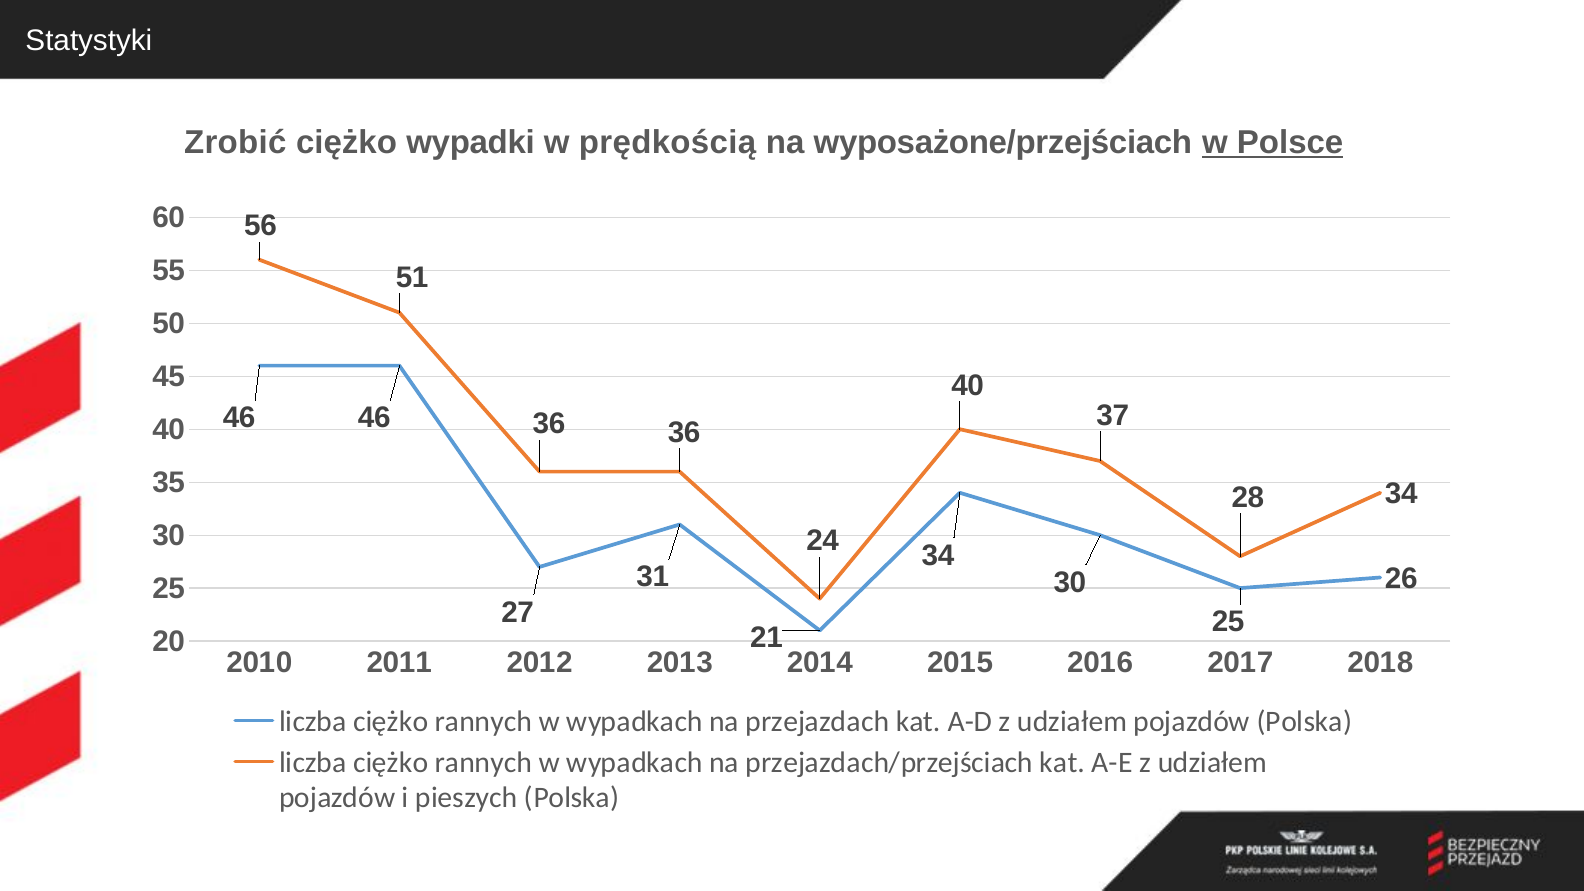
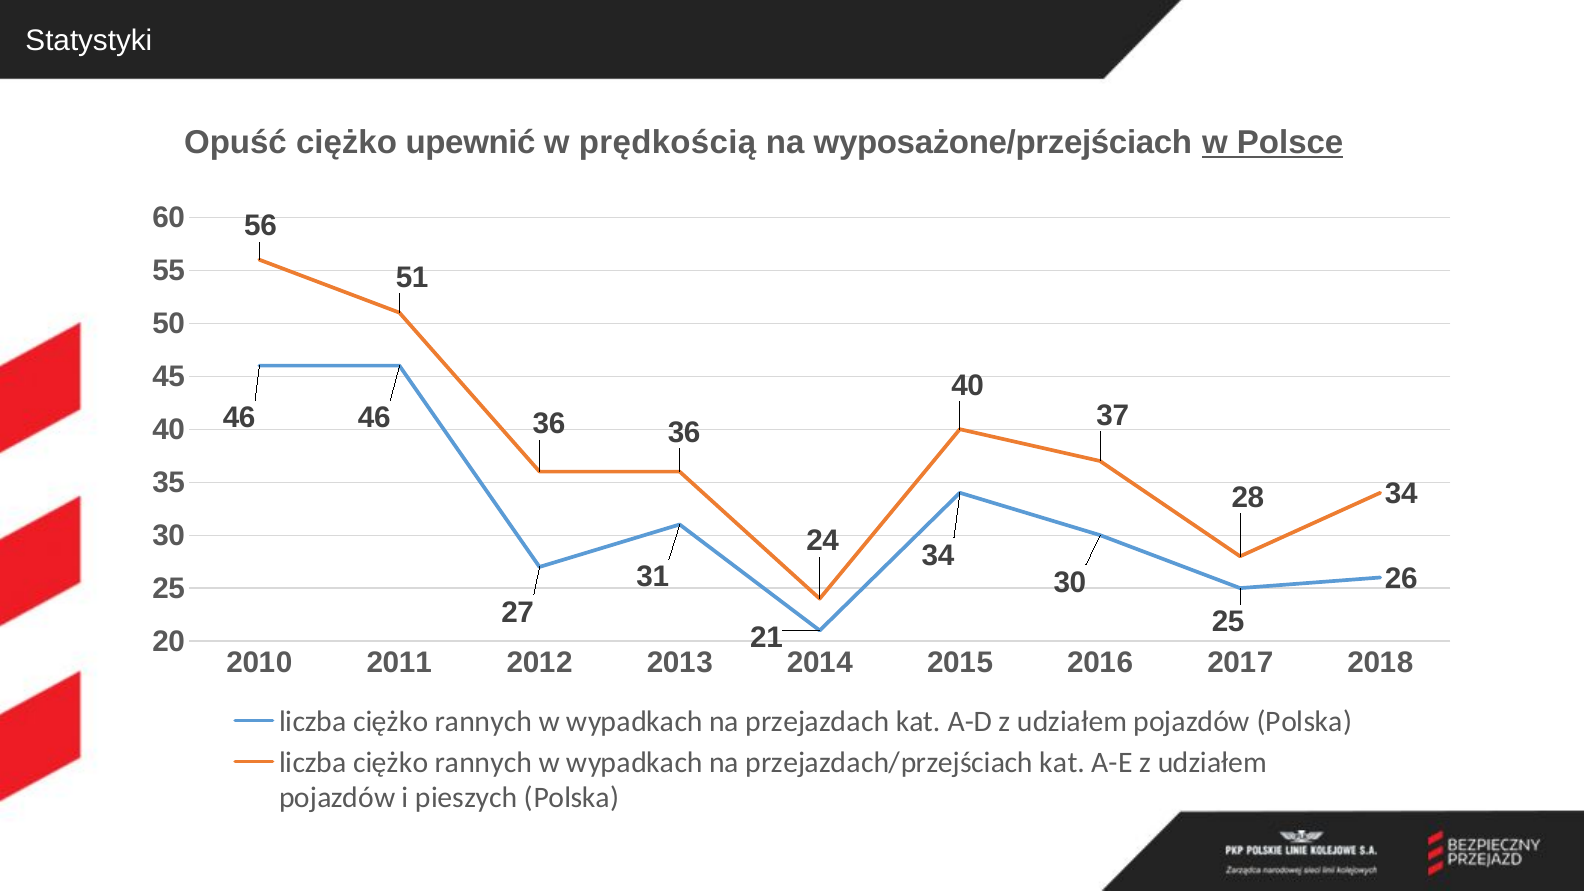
Zrobić: Zrobić -> Opuść (235, 143)
wypadki: wypadki -> upewnić (471, 143)
